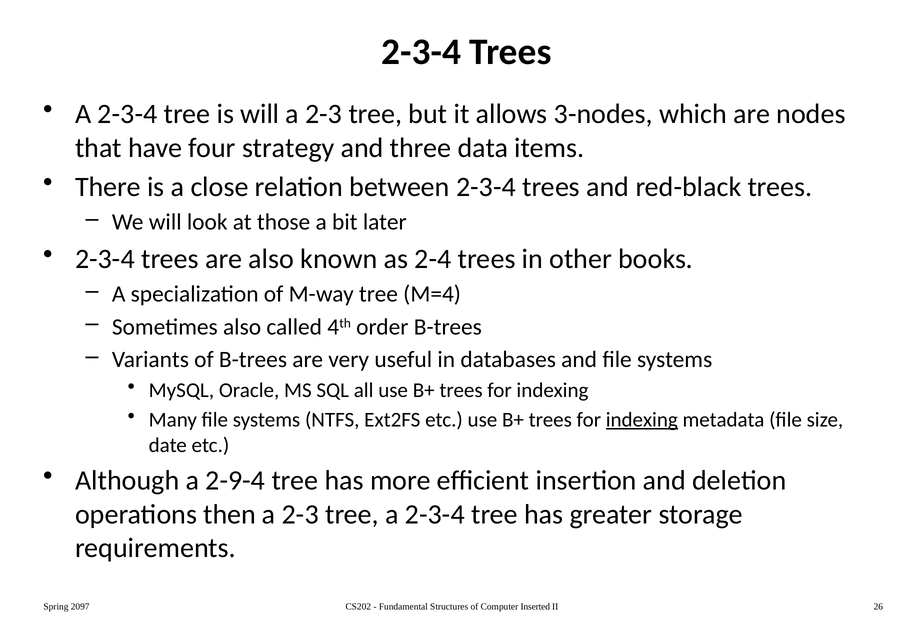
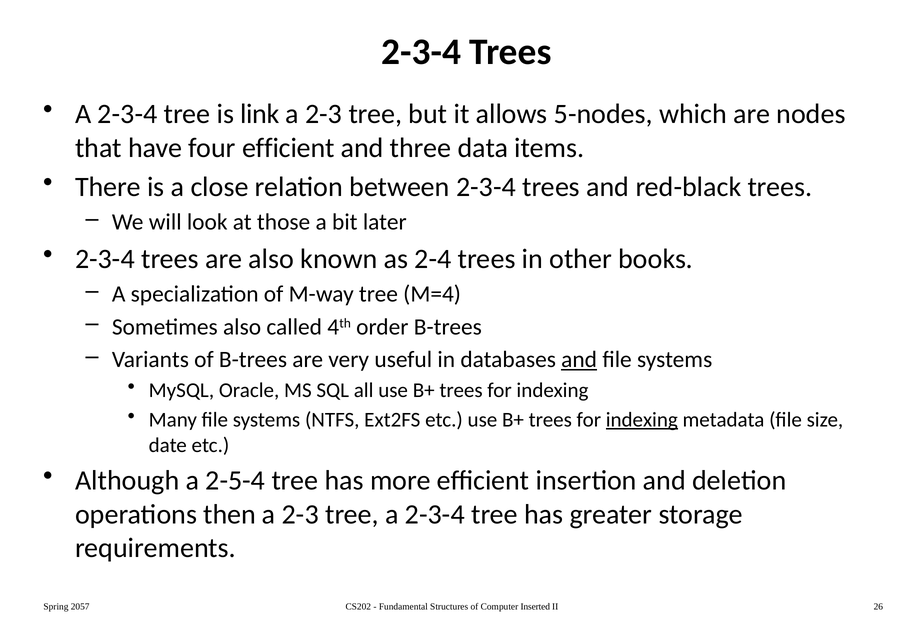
is will: will -> link (260, 114)
3-nodes: 3-nodes -> 5-nodes (603, 114)
four strategy: strategy -> efficient (288, 148)
and underline: none -> present (579, 360)
2-9-4: 2-9-4 -> 2-5-4 (235, 481)
2097: 2097 -> 2057 (80, 607)
